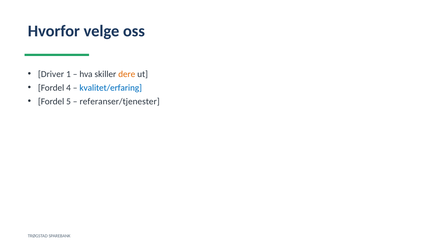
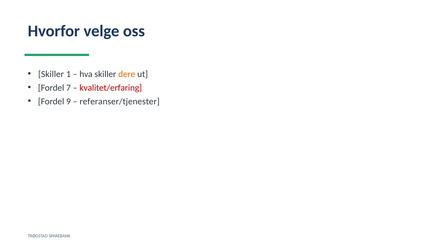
Driver: Driver -> Skiller (51, 74)
4: 4 -> 7 (69, 88)
kvalitet/erfaring colour: blue -> red (111, 88)
5: 5 -> 9 (69, 101)
